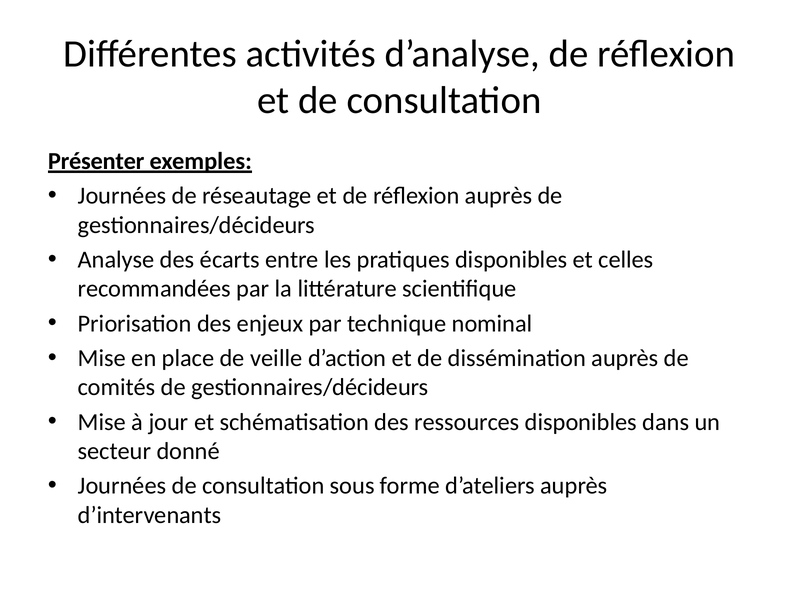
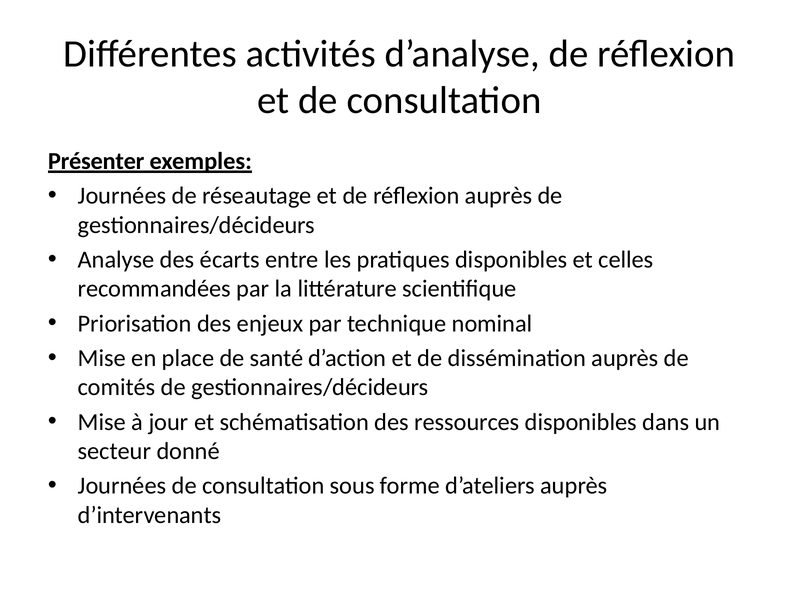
veille: veille -> santé (276, 358)
